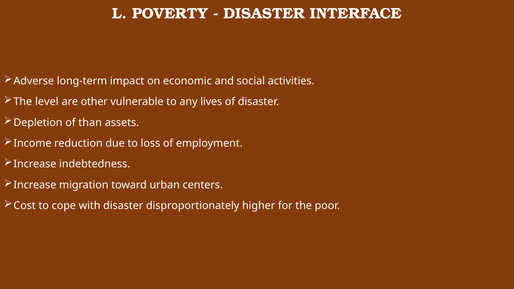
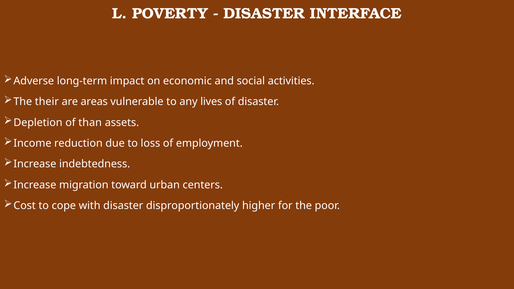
level: level -> their (47, 102)
other: other -> areas (94, 102)
